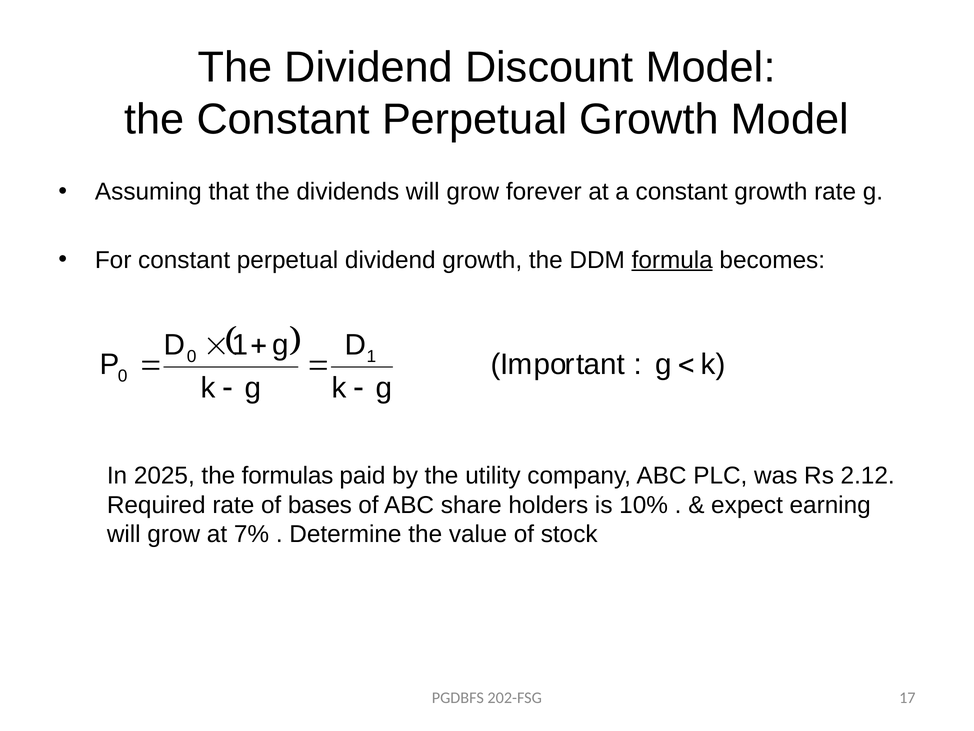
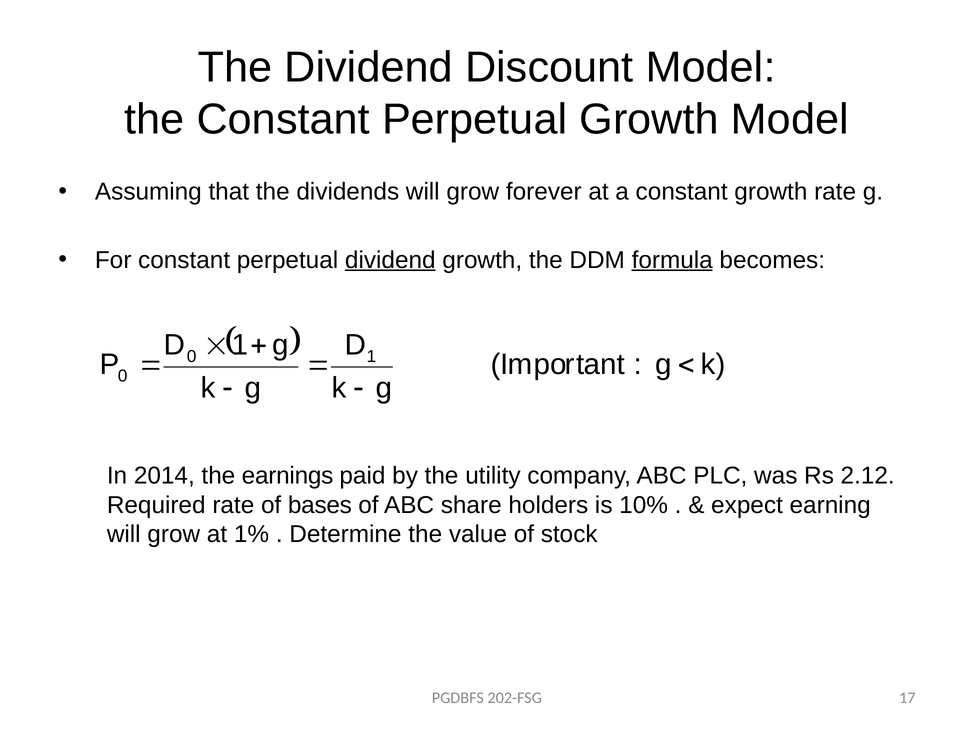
dividend underline: none -> present (390, 260)
2025: 2025 -> 2014 (164, 476)
formulas: formulas -> earnings (288, 476)
7%: 7% -> 1% (251, 534)
